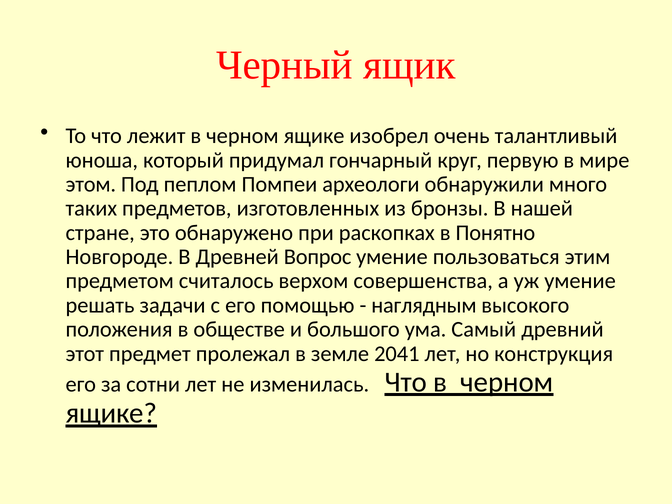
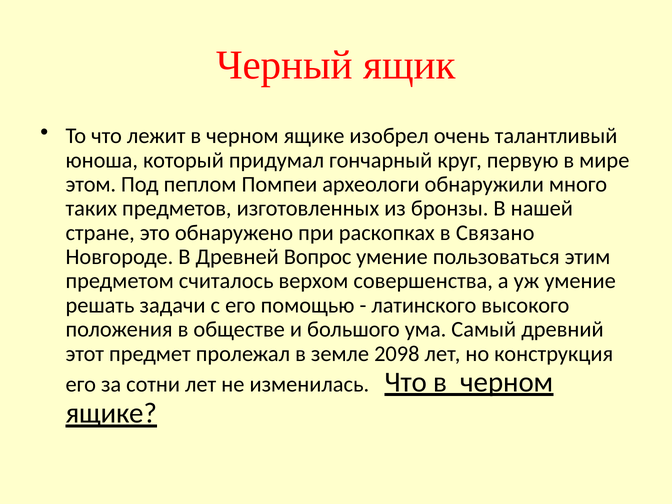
Понятно: Понятно -> Связано (495, 233)
наглядным: наглядным -> латинского (424, 305)
2041: 2041 -> 2098 (397, 354)
